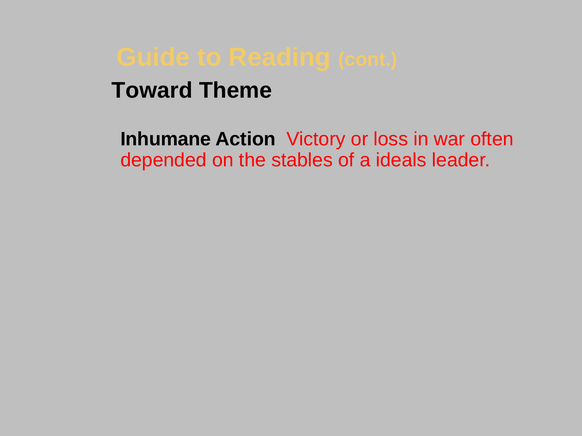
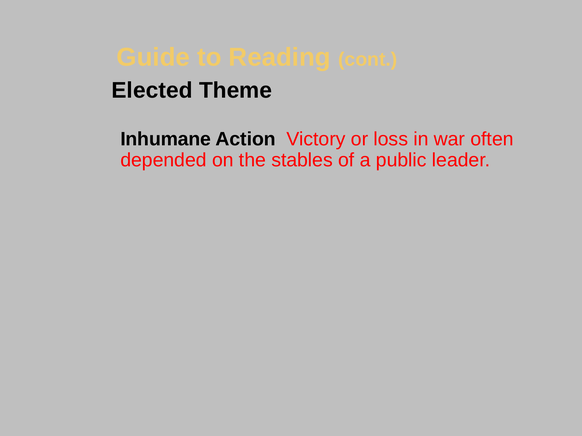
Toward: Toward -> Elected (152, 91)
ideals: ideals -> public (401, 160)
